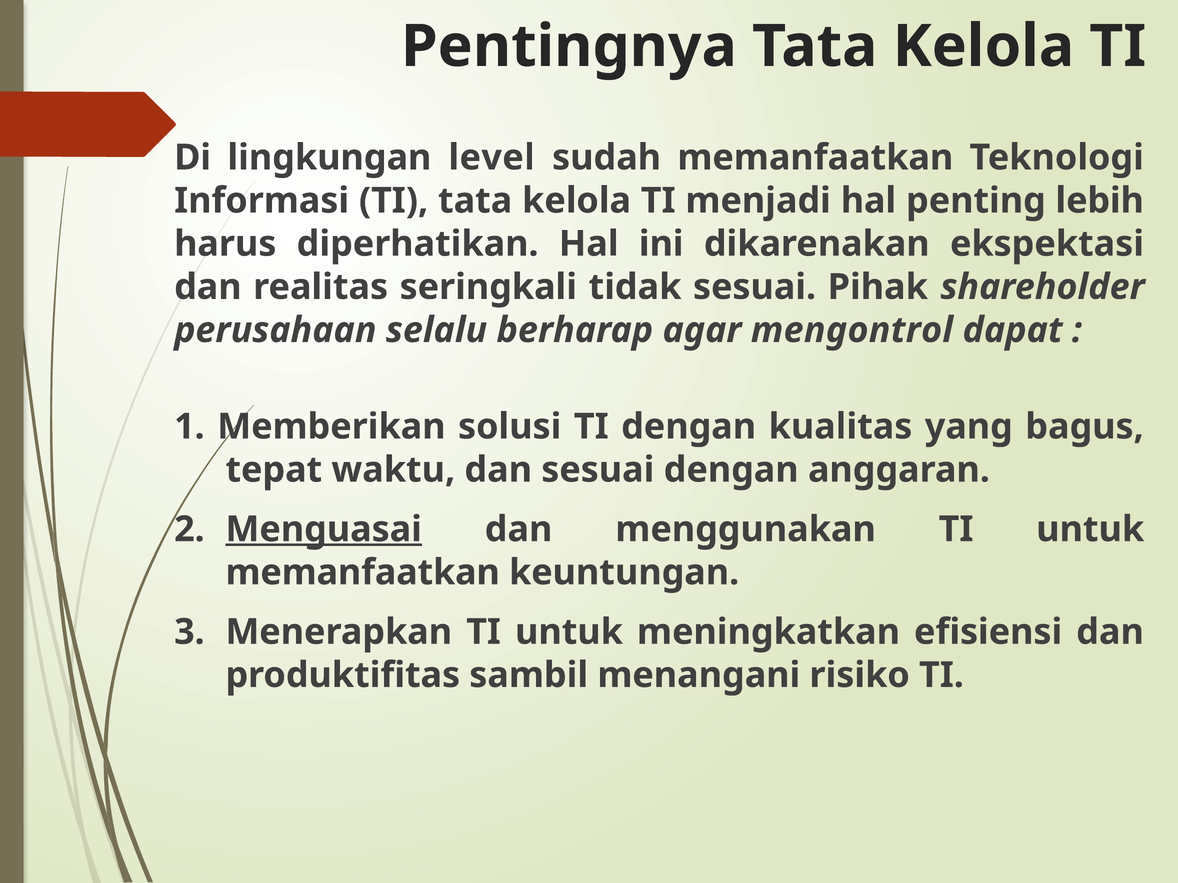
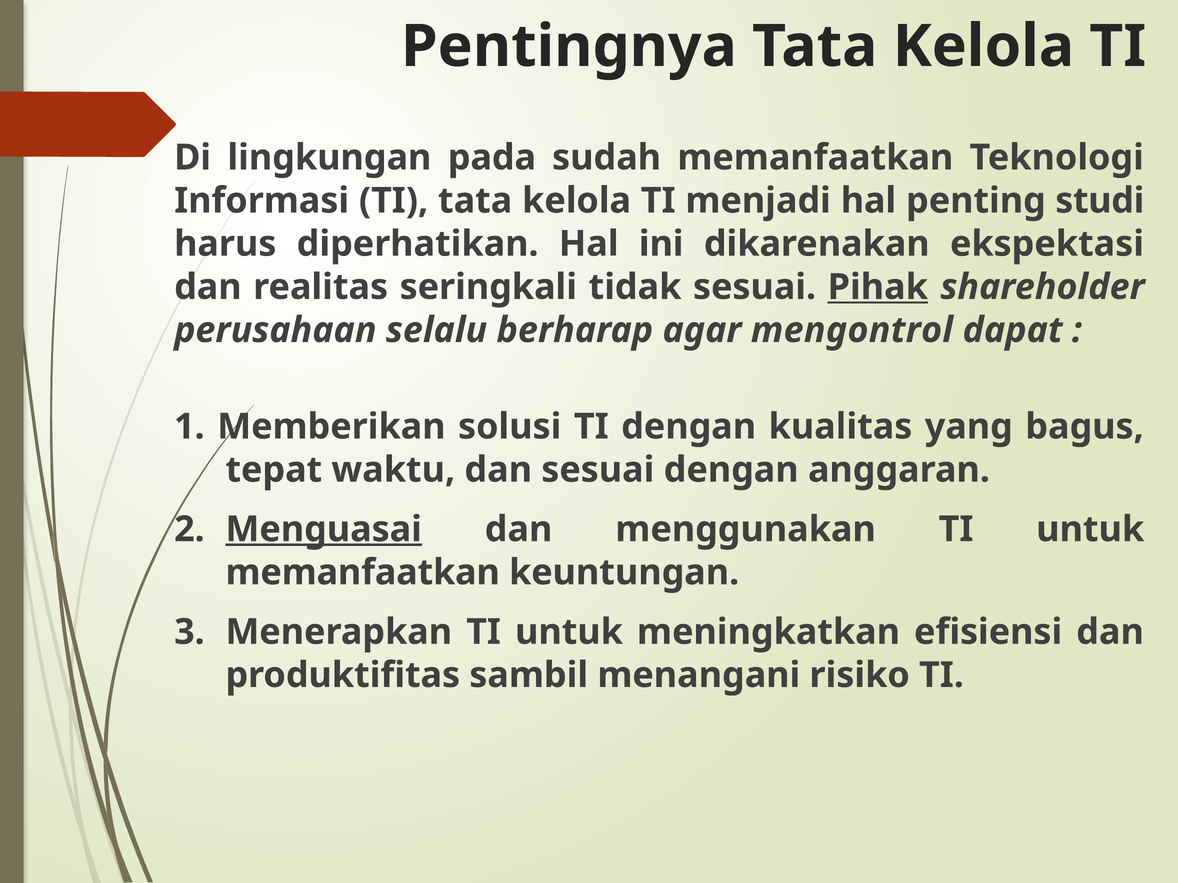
level: level -> pada (492, 158)
lebih: lebih -> studi (1100, 201)
Pihak underline: none -> present (878, 287)
